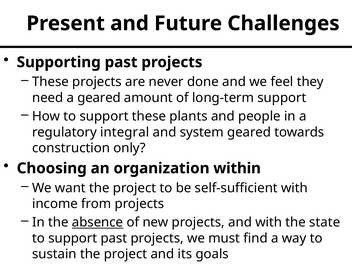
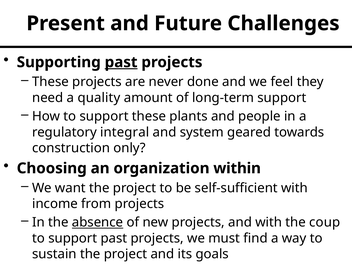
past underline: none -> present (121, 62)
a geared: geared -> quality (99, 98)
state: state -> coup (325, 222)
